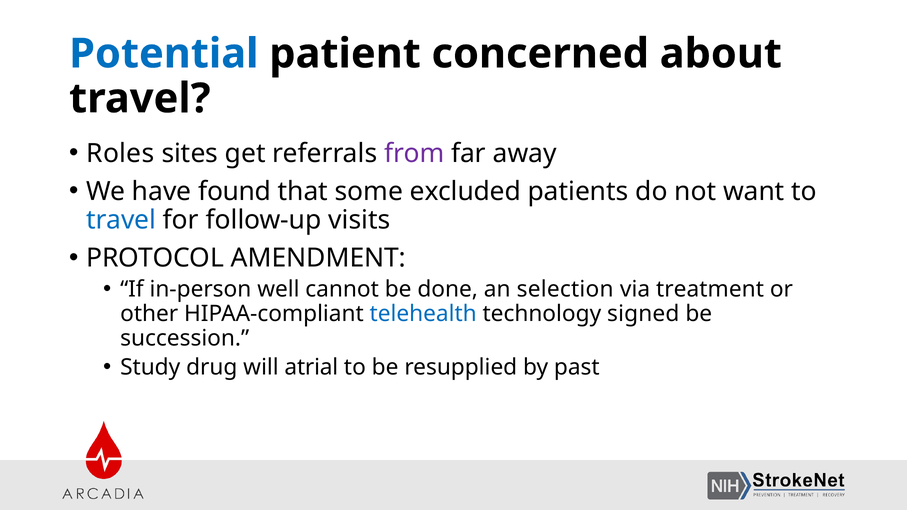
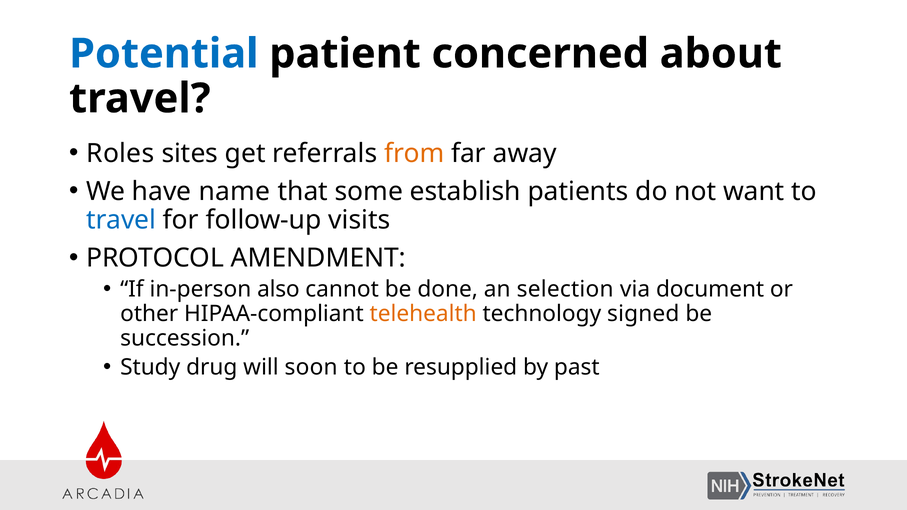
from colour: purple -> orange (414, 153)
found: found -> name (234, 191)
excluded: excluded -> establish (465, 191)
well: well -> also (278, 289)
treatment: treatment -> document (710, 289)
telehealth colour: blue -> orange (423, 314)
atrial: atrial -> soon (311, 367)
